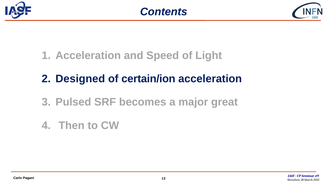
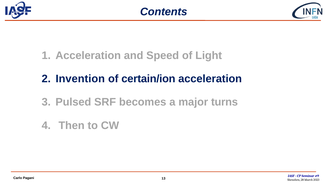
Designed: Designed -> Invention (80, 79)
great: great -> turns (225, 102)
